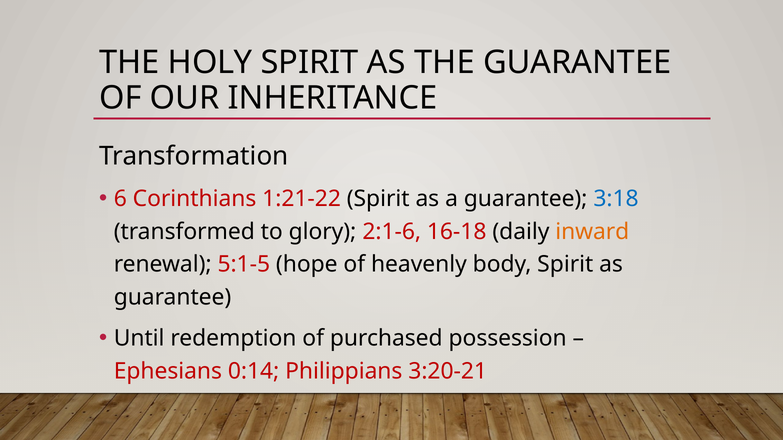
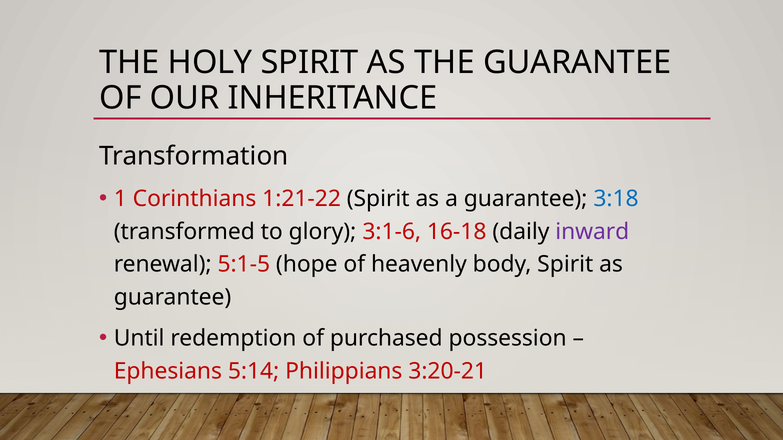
6: 6 -> 1 (120, 199)
2:1-6: 2:1-6 -> 3:1-6 (392, 232)
inward colour: orange -> purple (592, 232)
0:14: 0:14 -> 5:14 (254, 372)
